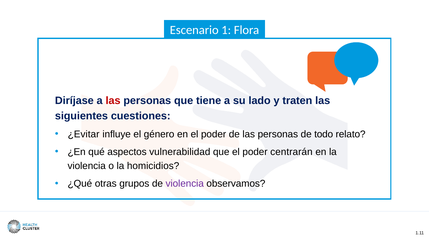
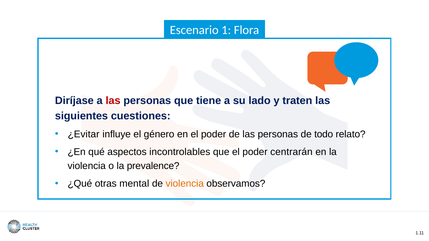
vulnerabilidad: vulnerabilidad -> incontrolables (180, 152)
homicidios: homicidios -> prevalence (153, 166)
grupos: grupos -> mental (134, 184)
violencia colour: purple -> orange (185, 184)
